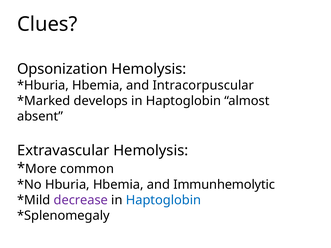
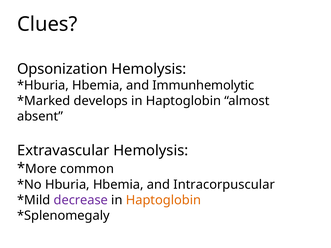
Intracorpuscular: Intracorpuscular -> Immunhemolytic (203, 86)
Immunhemolytic: Immunhemolytic -> Intracorpuscular (224, 185)
Haptoglobin colour: blue -> orange (163, 200)
